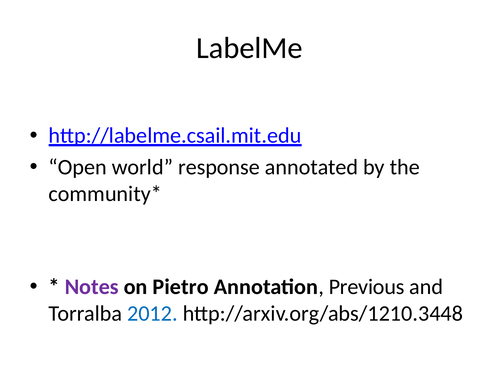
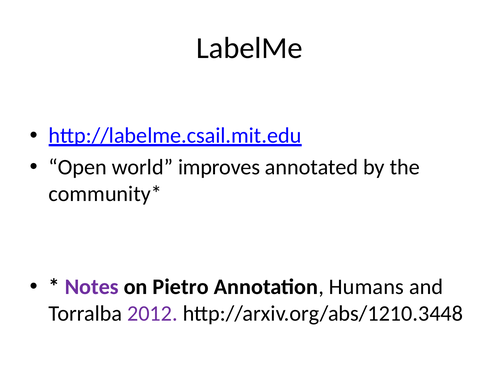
response: response -> improves (219, 167)
Previous: Previous -> Humans (366, 287)
2012 colour: blue -> purple (152, 314)
